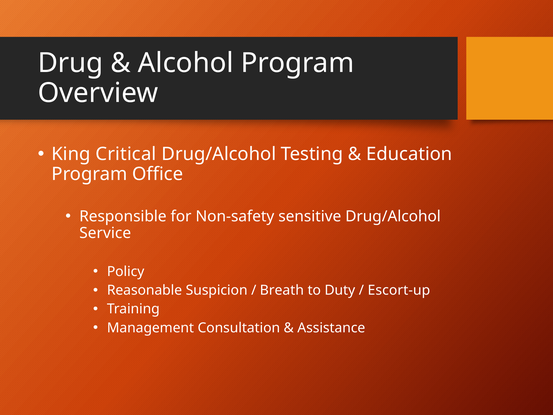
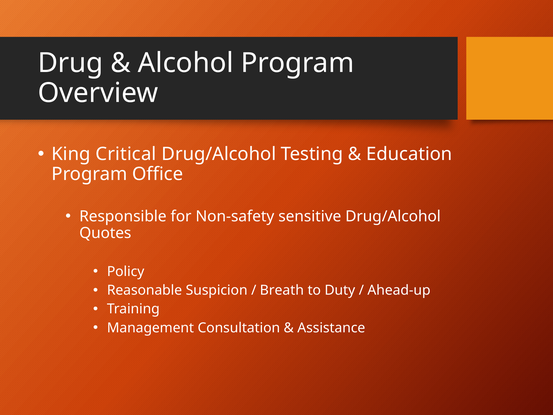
Service: Service -> Quotes (105, 233)
Escort-up: Escort-up -> Ahead-up (399, 290)
